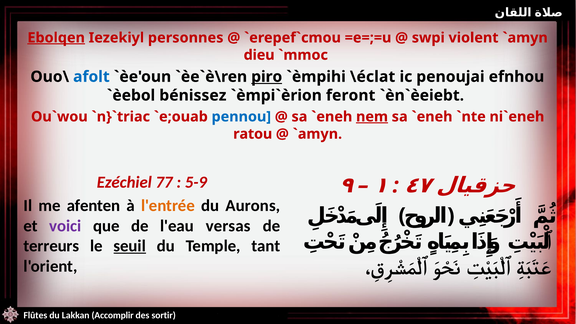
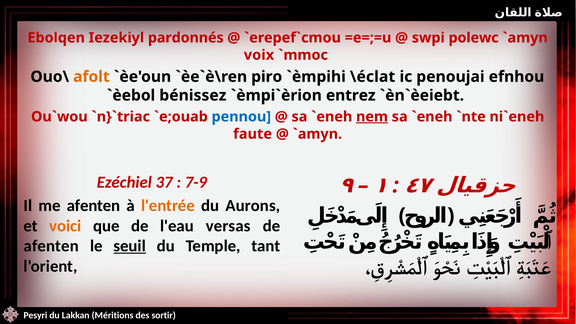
Ebolqen underline: present -> none (56, 38)
personnes: personnes -> pardonnés (186, 38)
violent: violent -> polewc (474, 38)
dieu: dieu -> voix (259, 55)
afolt colour: blue -> orange (91, 77)
piro underline: present -> none (267, 77)
feront: feront -> entrez (351, 95)
ratou: ratou -> faute (253, 134)
77: 77 -> 37 (164, 182)
5-9: 5-9 -> 7-9 (196, 182)
voici colour: purple -> orange (65, 226)
terreurs: terreurs -> afenten (51, 246)
Flûtes: Flûtes -> Pesyri (35, 315)
Accomplir: Accomplir -> Méritions (113, 315)
